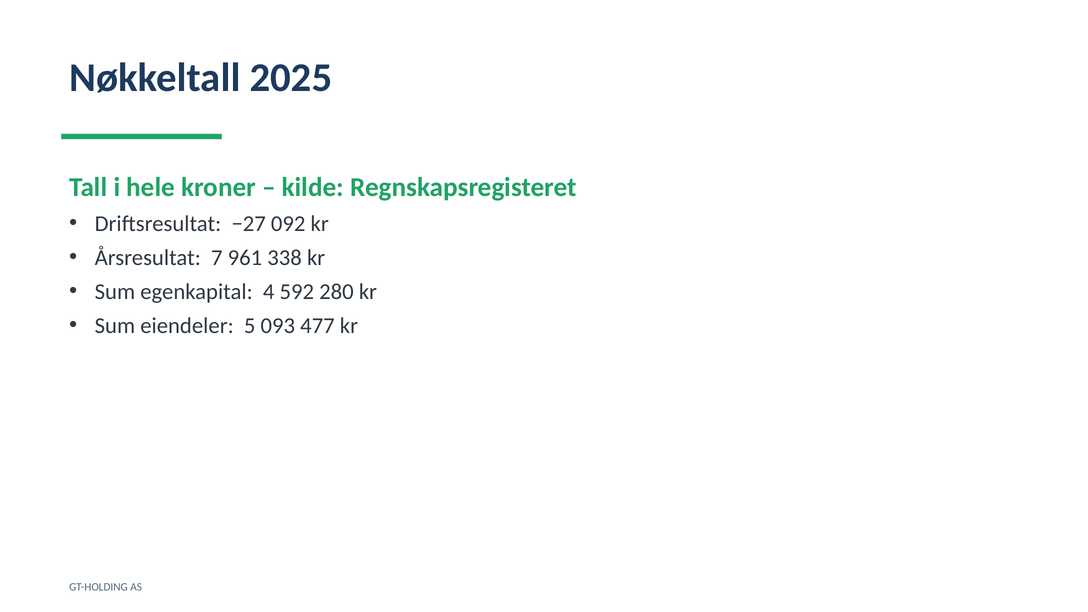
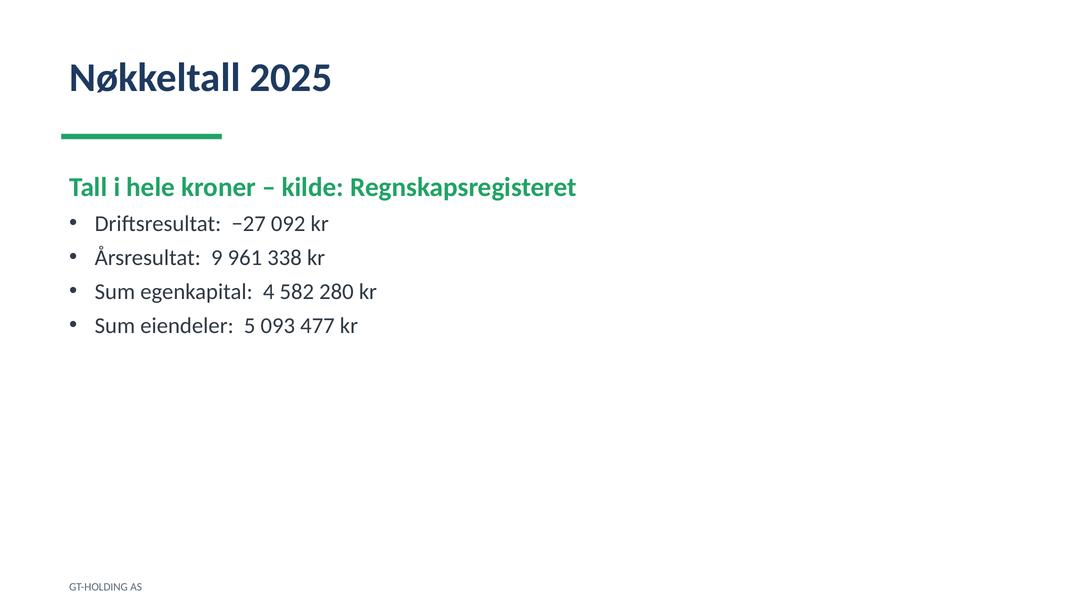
7: 7 -> 9 (217, 258)
592: 592 -> 582 (297, 292)
